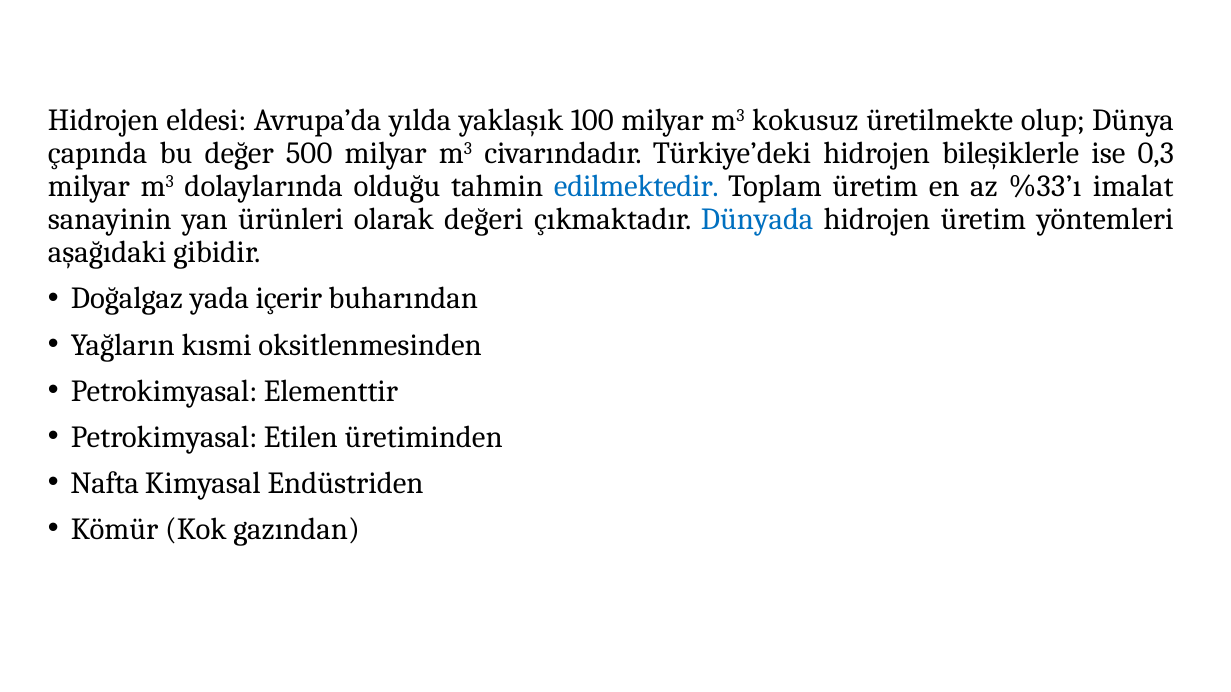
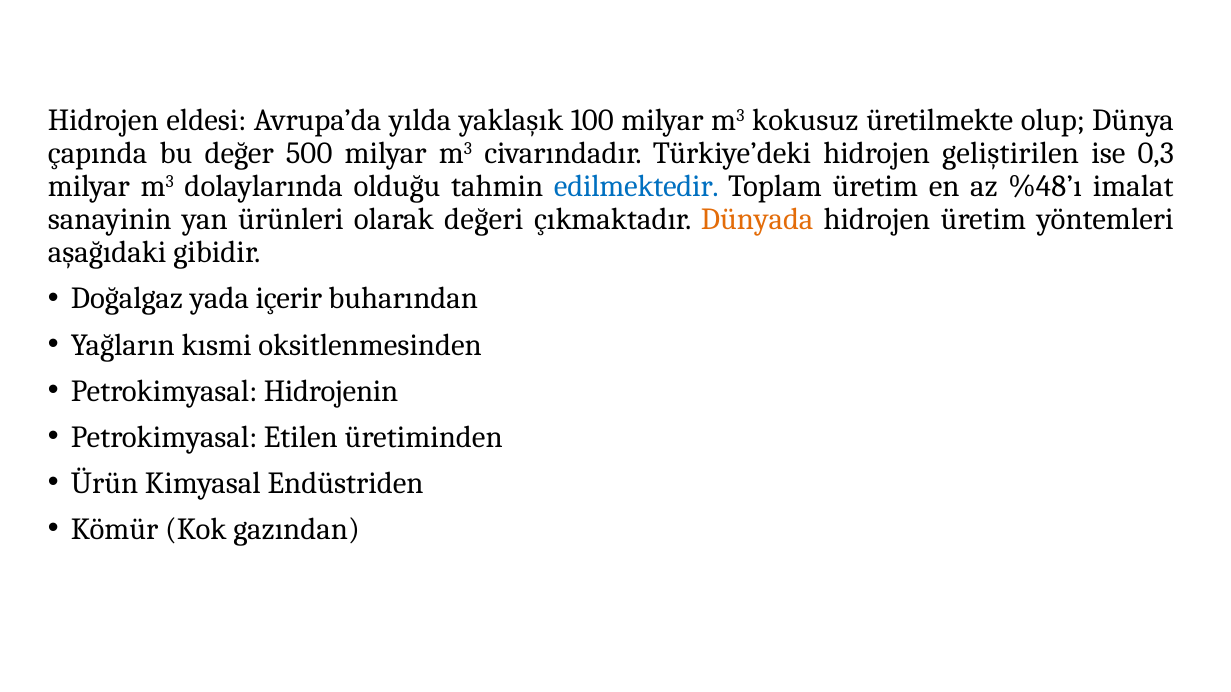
bileşiklerle: bileşiklerle -> geliştirilen (1011, 153)
%33’ı: %33’ı -> %48’ı (1045, 187)
Dünyada colour: blue -> orange (757, 220)
Elementtir: Elementtir -> Hidrojenin (331, 391)
Nafta: Nafta -> Ürün (105, 483)
